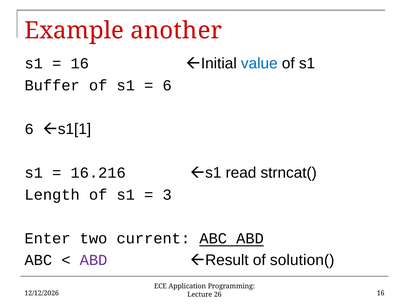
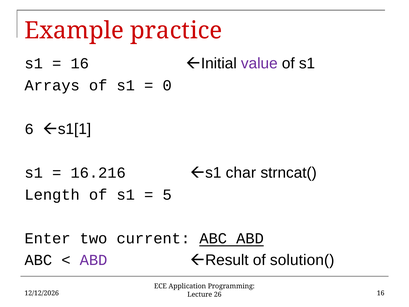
another: another -> practice (176, 30)
value colour: blue -> purple (259, 63)
Buffer: Buffer -> Arrays (52, 85)
6: 6 -> 0 (167, 85)
read: read -> char (241, 173)
3: 3 -> 5 (167, 194)
